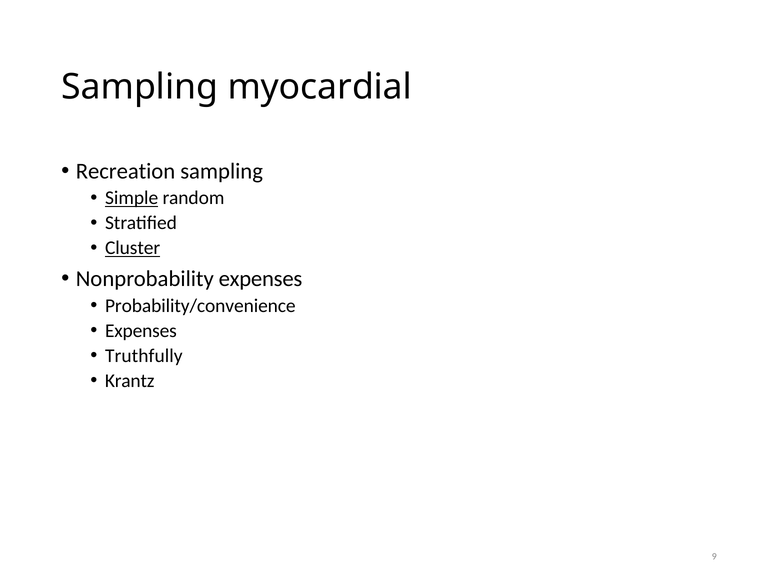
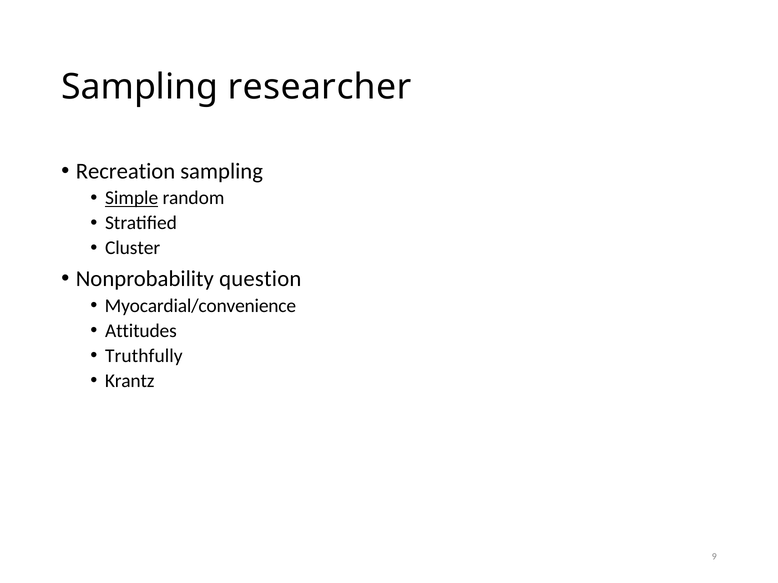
myocardial: myocardial -> researcher (320, 87)
Cluster underline: present -> none (133, 248)
Nonprobability expenses: expenses -> question (260, 279)
Probability/convenience: Probability/convenience -> Myocardial/convenience (200, 306)
Expenses: Expenses -> Attitudes (141, 331)
